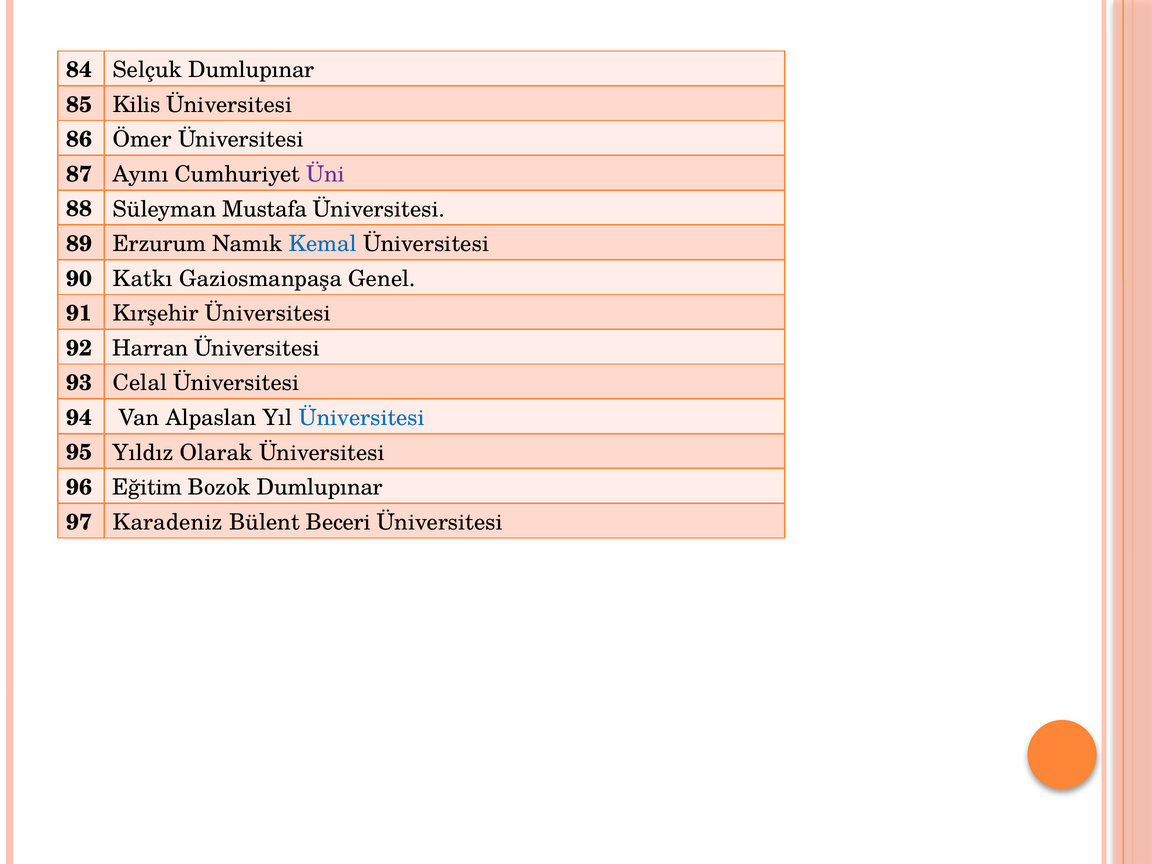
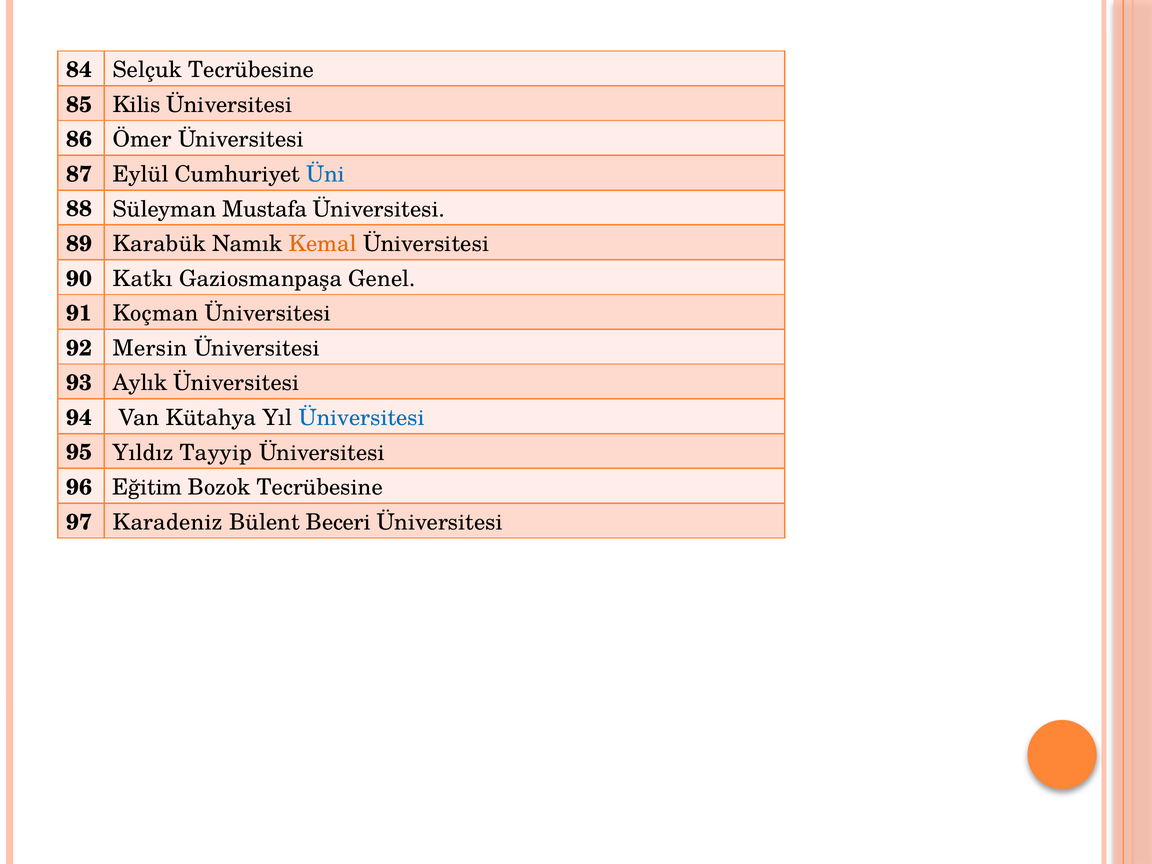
Selçuk Dumlupınar: Dumlupınar -> Tecrübesine (251, 70)
Ayını: Ayını -> Eylül (141, 174)
Üni colour: purple -> blue (325, 174)
Erzurum: Erzurum -> Karabük (159, 244)
Kemal colour: blue -> orange (323, 244)
Kırşehir: Kırşehir -> Koçman (156, 313)
Harran: Harran -> Mersin (150, 348)
Celal: Celal -> Aylık (140, 383)
Alpaslan: Alpaslan -> Kütahya (211, 418)
Olarak: Olarak -> Tayyip (216, 453)
Bozok Dumlupınar: Dumlupınar -> Tecrübesine (320, 487)
